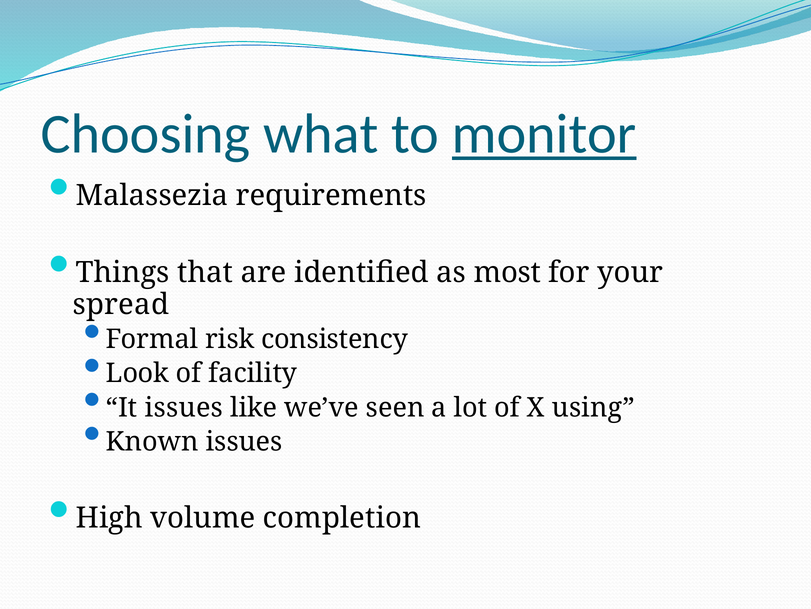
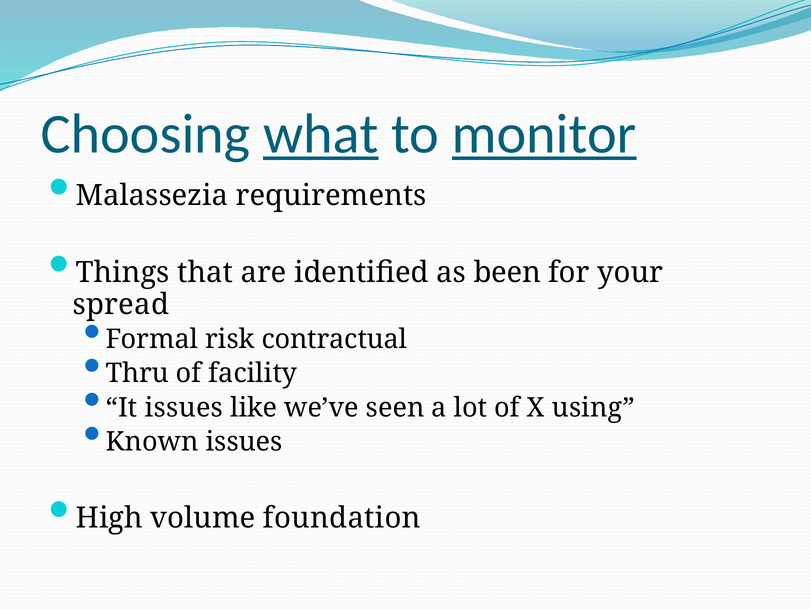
what underline: none -> present (321, 134)
most: most -> been (507, 272)
consistency: consistency -> contractual (334, 339)
Look: Look -> Thru (137, 373)
completion: completion -> foundation (342, 517)
